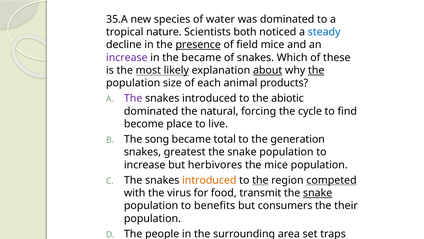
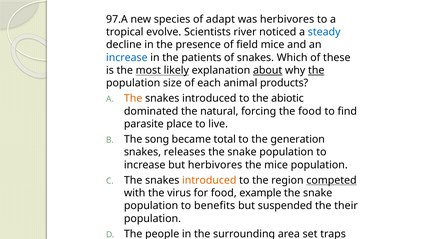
35.A: 35.A -> 97.A (117, 19)
water: water -> adapt (220, 19)
was dominated: dominated -> herbivores (287, 19)
nature: nature -> evolve (164, 32)
both: both -> river (245, 32)
presence underline: present -> none (198, 45)
increase colour: purple -> blue (127, 57)
the became: became -> patients (201, 57)
The colour: purple -> orange (133, 98)
the cycle: cycle -> food (310, 111)
become: become -> parasite (144, 124)
greatest: greatest -> releases (185, 152)
the underline: present -> none (260, 180)
transmit: transmit -> example (260, 193)
snake underline: present -> none (318, 193)
consumers: consumers -> suspended (285, 205)
